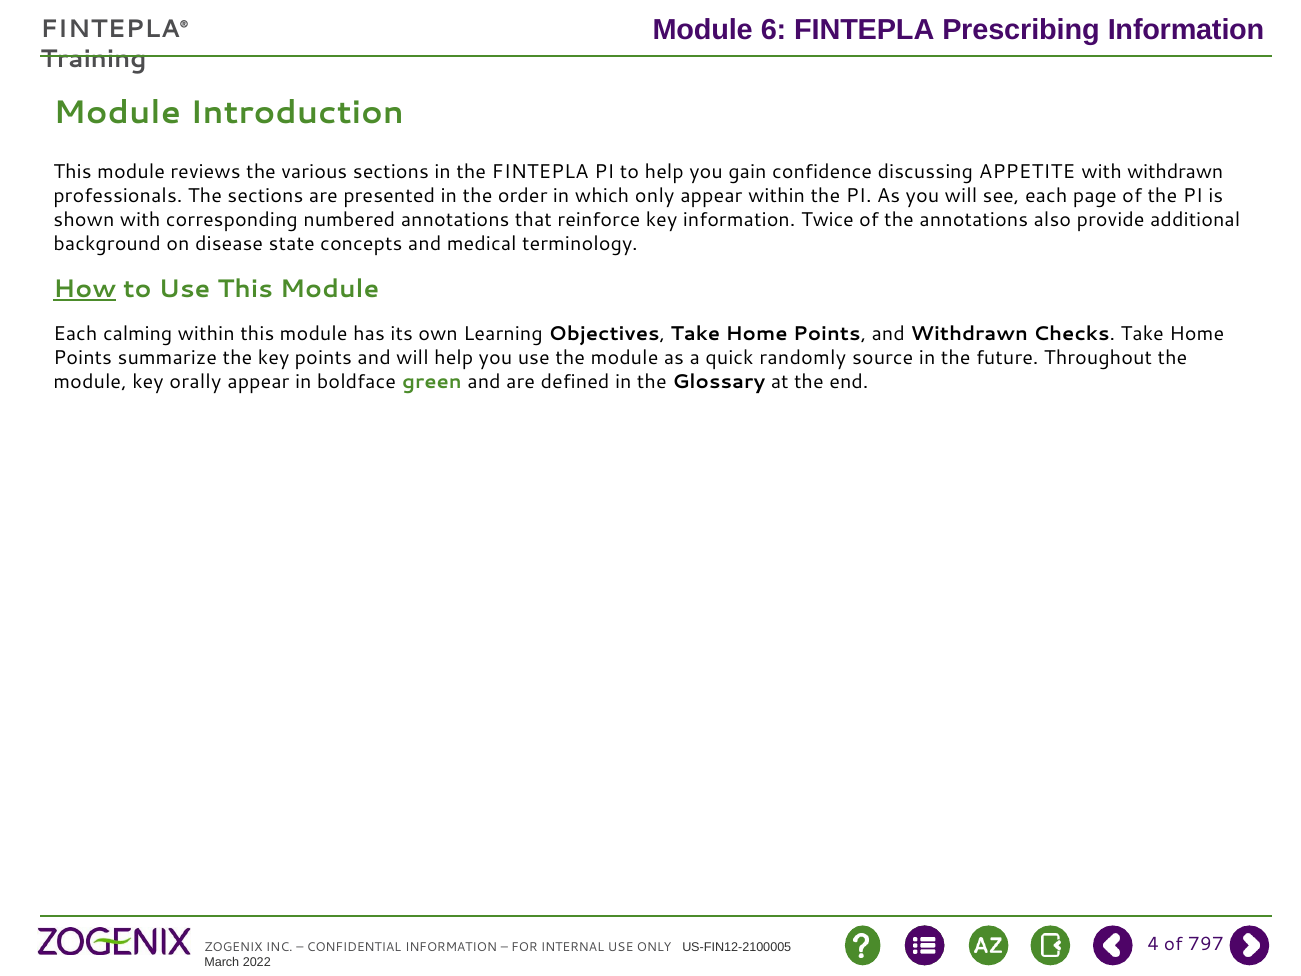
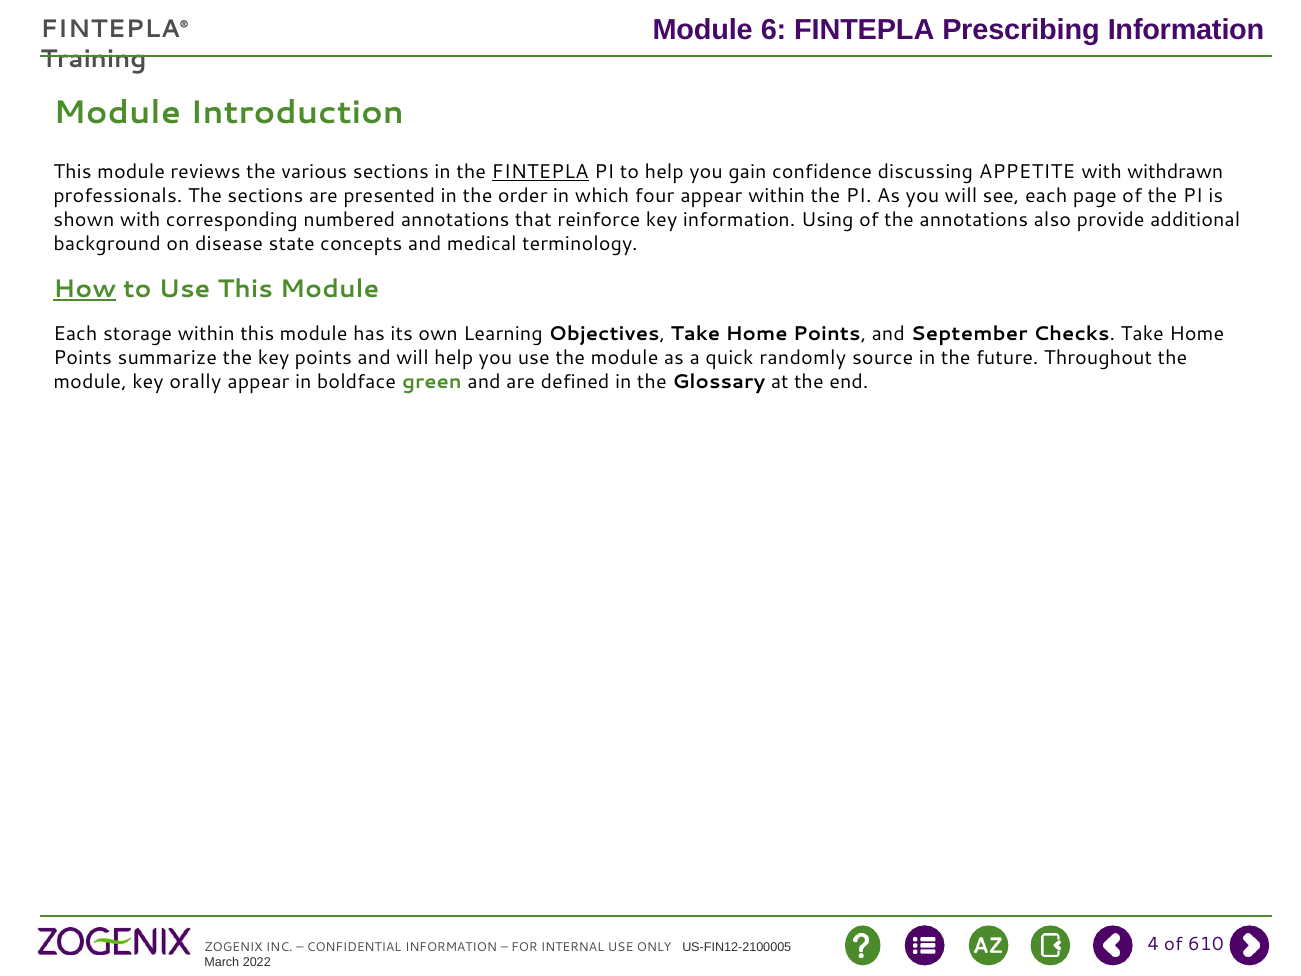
FINTEPLA underline: none -> present (540, 172)
which only: only -> four (655, 196)
Twice: Twice -> Using (827, 219)
calming: calming -> storage (138, 334)
and Withdrawn: Withdrawn -> September (969, 334)
797: 797 -> 610 (1206, 945)
